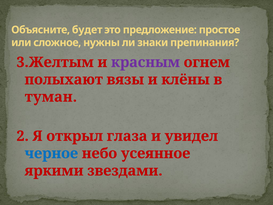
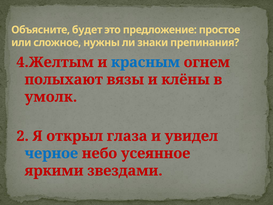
3.Желтым: 3.Желтым -> 4.Желтым (55, 62)
красным colour: purple -> blue (145, 62)
туман: туман -> умолк (51, 97)
